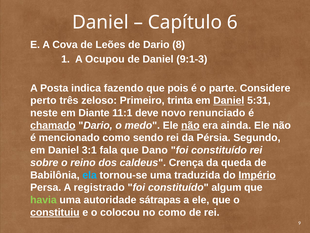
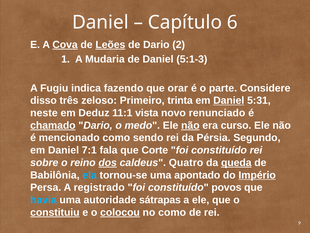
Cova underline: none -> present (65, 45)
Leões underline: none -> present (110, 45)
8: 8 -> 2 (179, 45)
Ocupou: Ocupou -> Mudaria (105, 59)
9:1-3: 9:1-3 -> 5:1-3 (192, 59)
Posta: Posta -> Fugiu (54, 88)
pois: pois -> orar (178, 88)
perto: perto -> disso (43, 100)
Diante: Diante -> Deduz (94, 113)
deve: deve -> vista (147, 113)
ainda: ainda -> curso (236, 125)
3:1: 3:1 -> 7:1 (89, 150)
Dano: Dano -> Corte (155, 150)
dos underline: none -> present (108, 162)
Crença: Crença -> Quatro (186, 162)
queda underline: none -> present (236, 162)
traduzida: traduzida -> apontado (197, 175)
algum: algum -> povos (226, 187)
havia colour: light green -> light blue (43, 200)
colocou underline: none -> present (120, 212)
